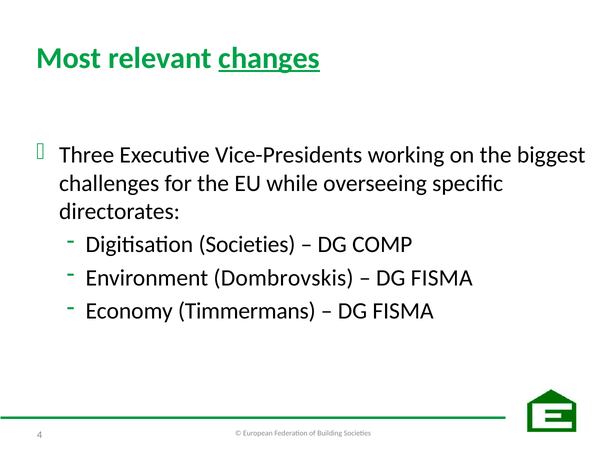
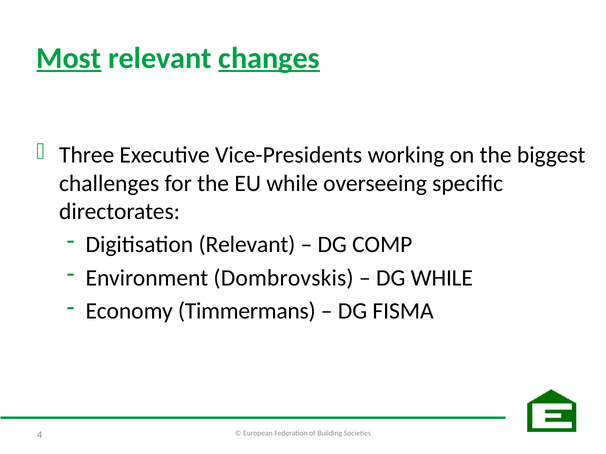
Most underline: none -> present (69, 58)
Digitisation Societies: Societies -> Relevant (247, 245)
FISMA: FISMA -> WHILE (442, 278)
